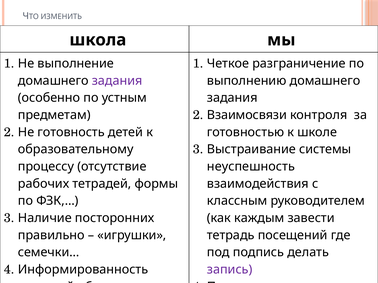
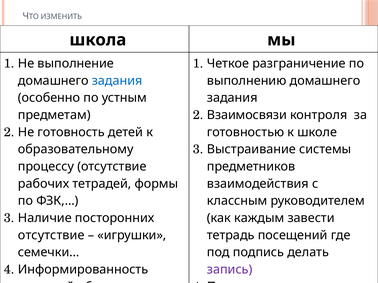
задания colour: purple -> blue (117, 81)
неуспешность: неуспешность -> предметников (251, 167)
правильно: правильно -> отсутствие (51, 236)
